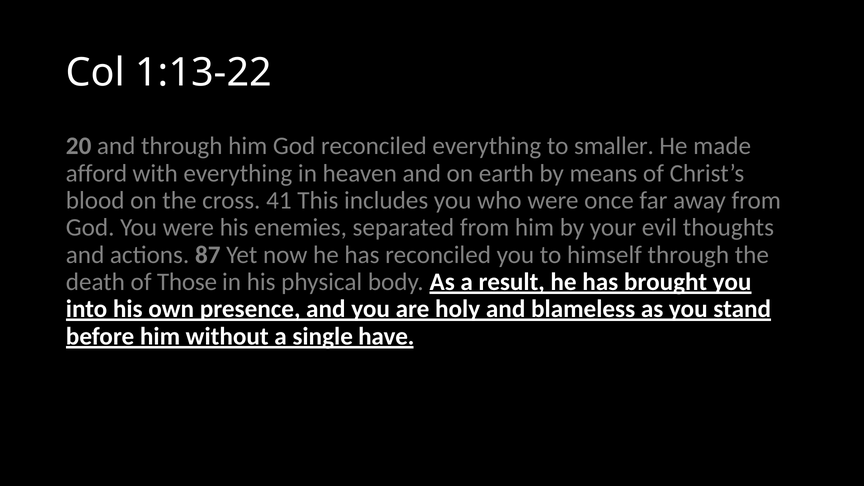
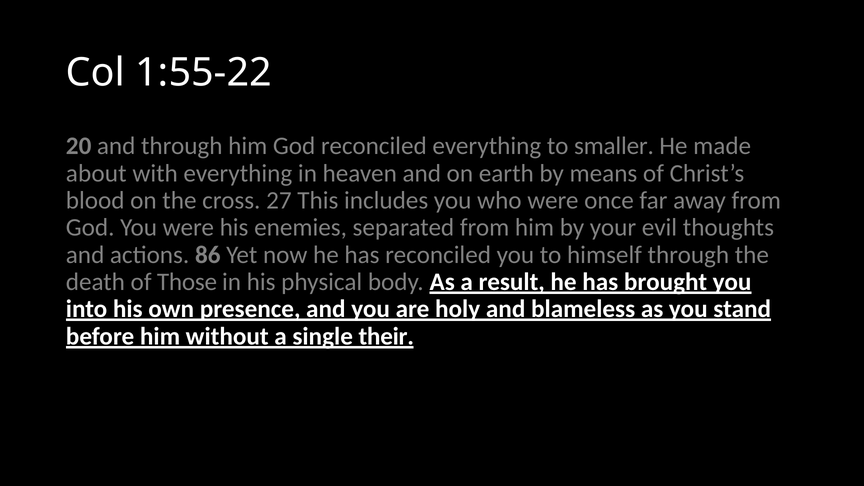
1:13-22: 1:13-22 -> 1:55-22 (204, 73)
afford: afford -> about (96, 173)
41: 41 -> 27 (279, 200)
87: 87 -> 86 (208, 255)
have: have -> their (386, 336)
